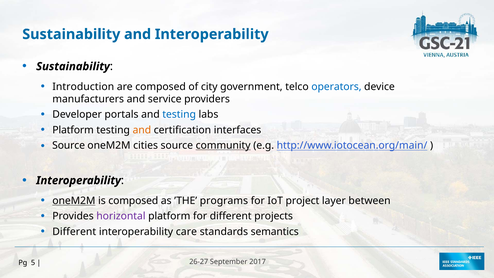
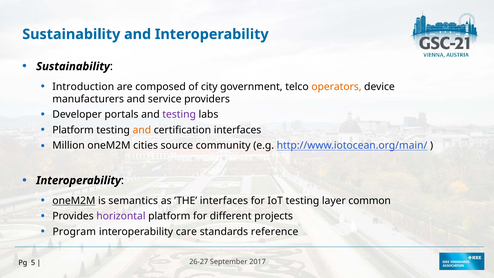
operators colour: blue -> orange (336, 87)
testing colour: blue -> purple (179, 114)
Source: Source -> Million (69, 145)
community underline: present -> none (223, 145)
is composed: composed -> semantics (133, 201)
’THE programs: programs -> interfaces (224, 201)
IoT project: project -> testing (302, 201)
between: between -> common (370, 201)
Different: Different -> Program (74, 232)
semantics: semantics -> reference (275, 232)
